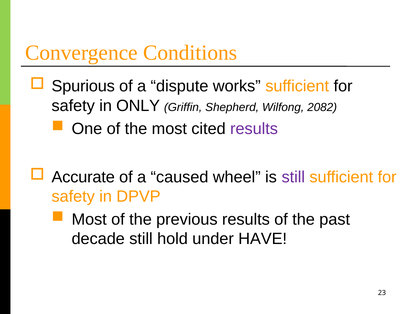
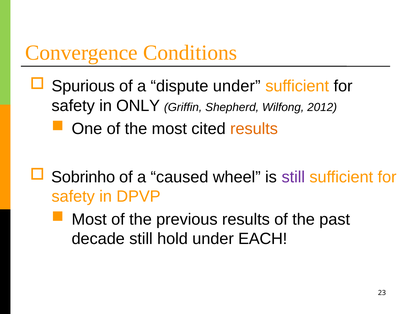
dispute works: works -> under (237, 86)
2082: 2082 -> 2012 (322, 107)
results colour: purple -> orange (254, 128)
Accurate: Accurate -> Sobrinho (83, 177)
HAVE: HAVE -> EACH (263, 238)
